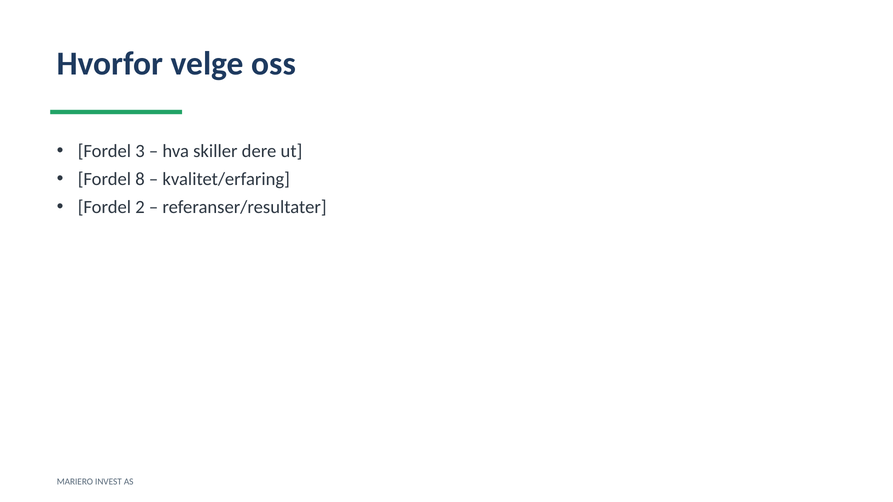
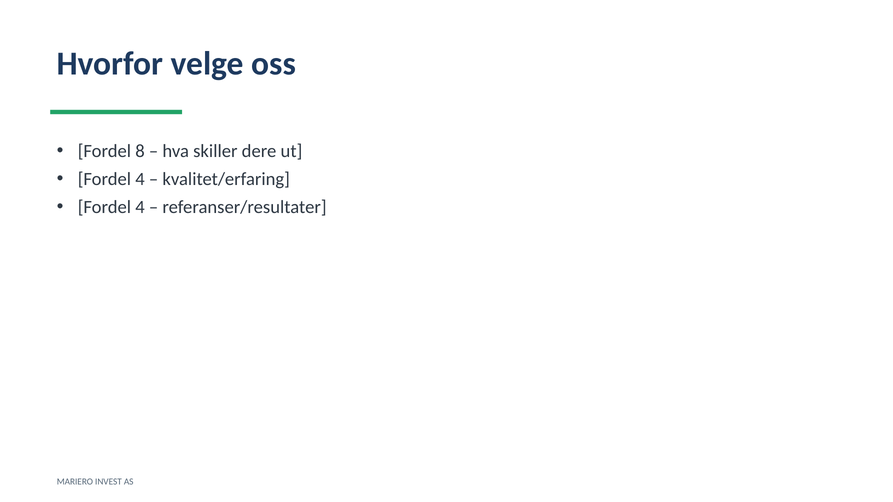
3: 3 -> 8 (140, 151)
8: 8 -> 4 (140, 179)
2: 2 -> 4 (140, 207)
